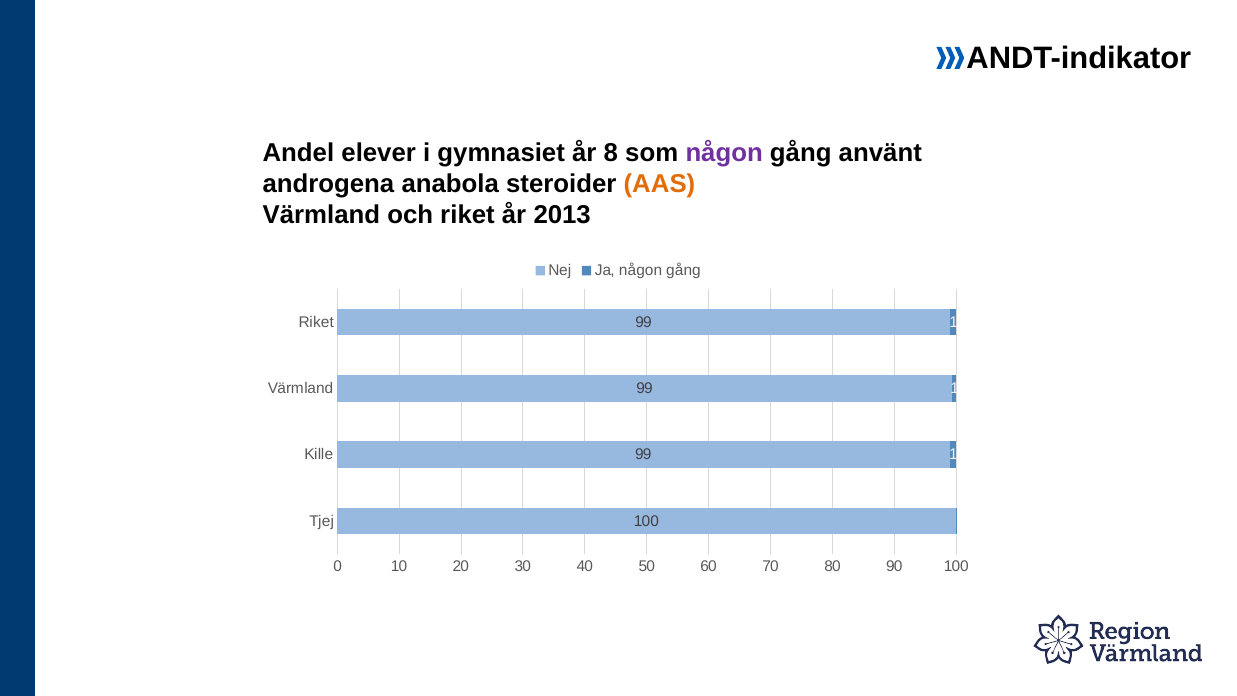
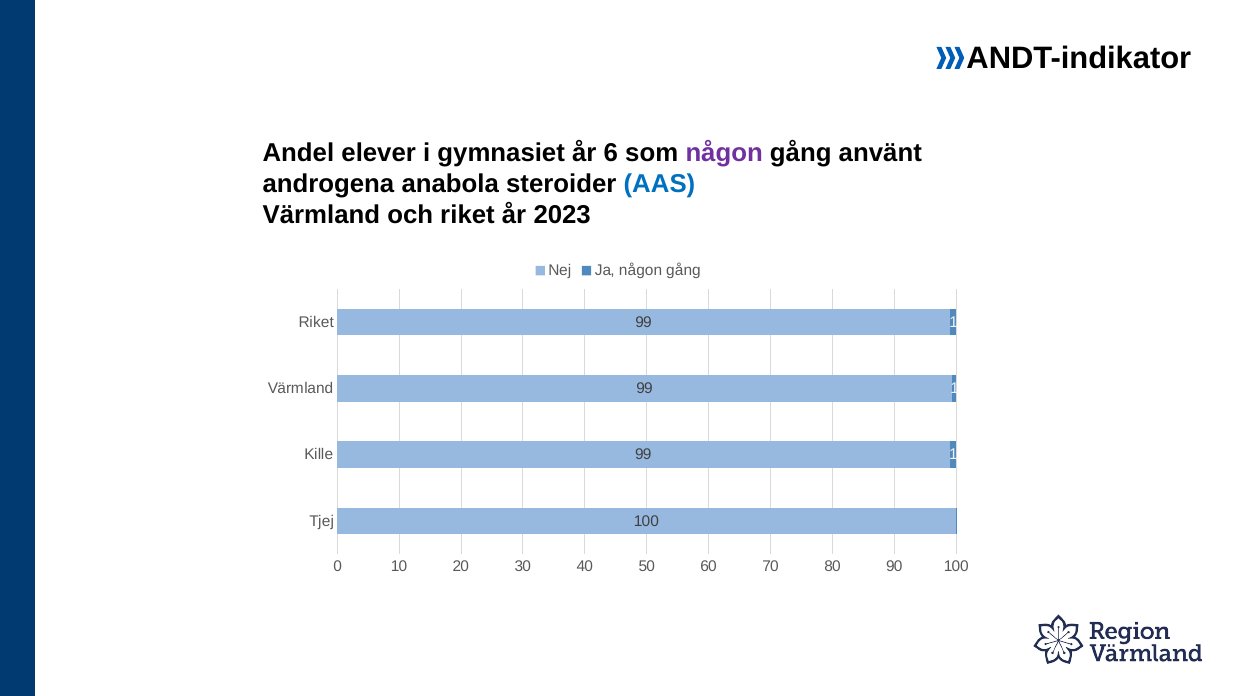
8: 8 -> 6 (611, 153)
AAS colour: orange -> blue (659, 184)
2013: 2013 -> 2023 (562, 215)
